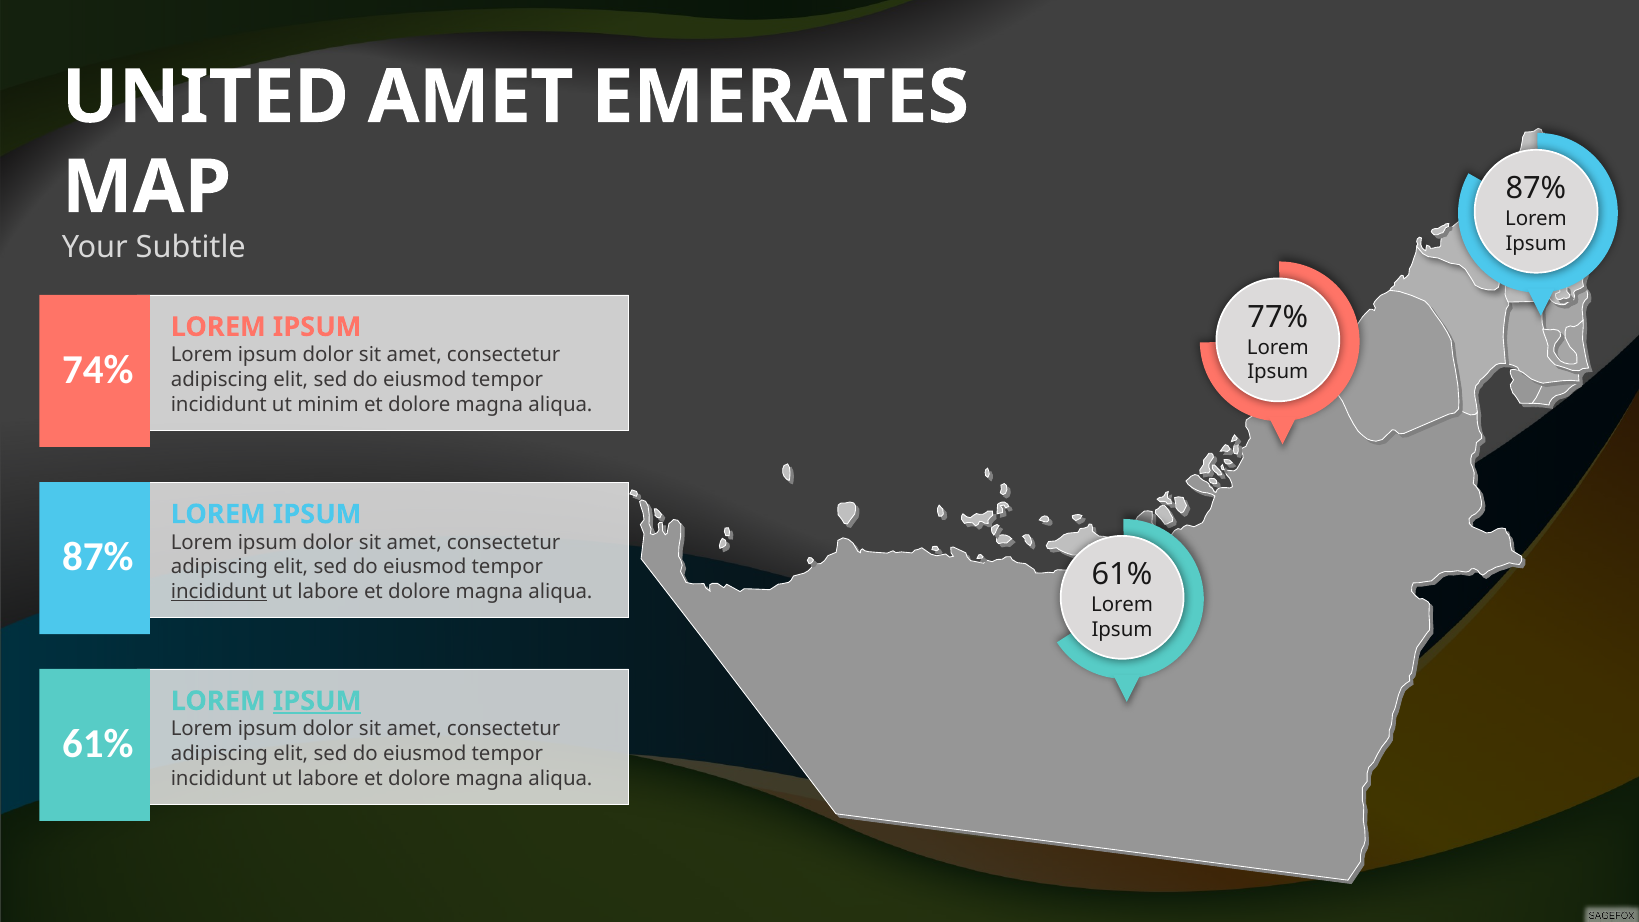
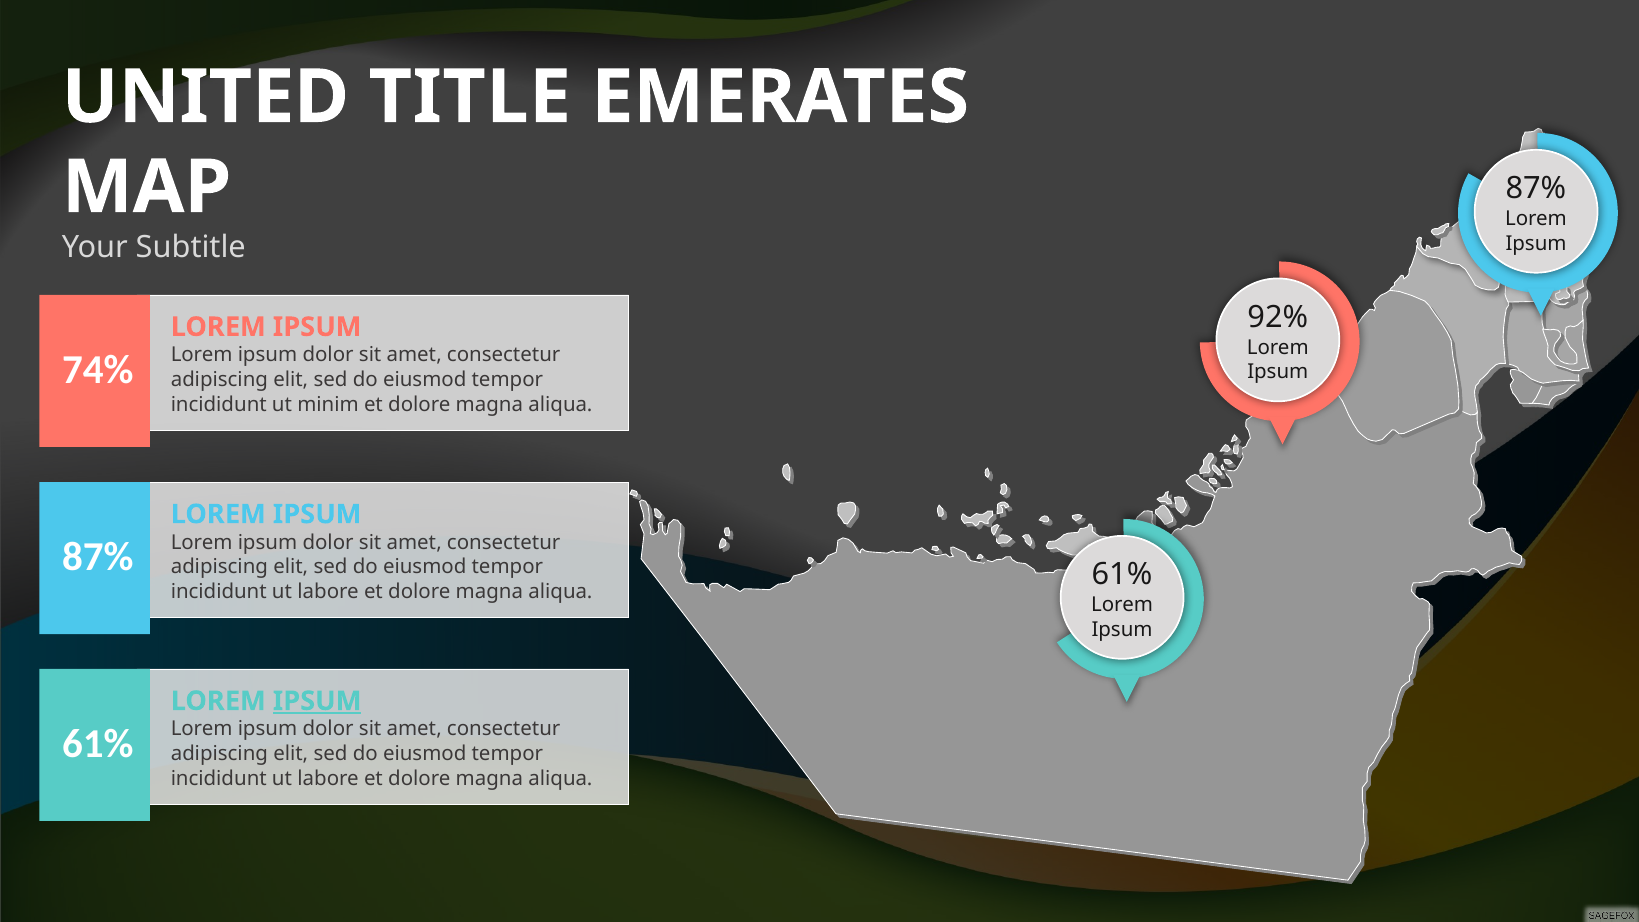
UNITED AMET: AMET -> TITLE (470, 97)
77%: 77% -> 92% (1278, 317)
incididunt underline: present -> none (219, 592)
